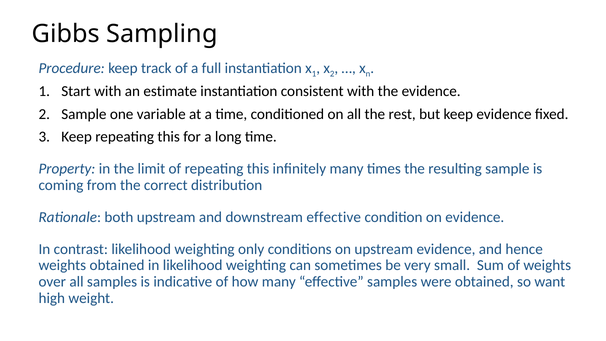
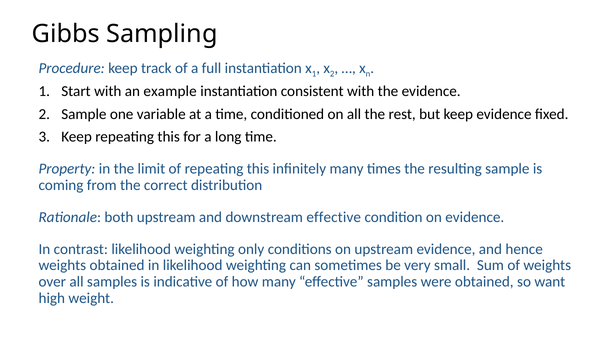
estimate: estimate -> example (170, 91)
